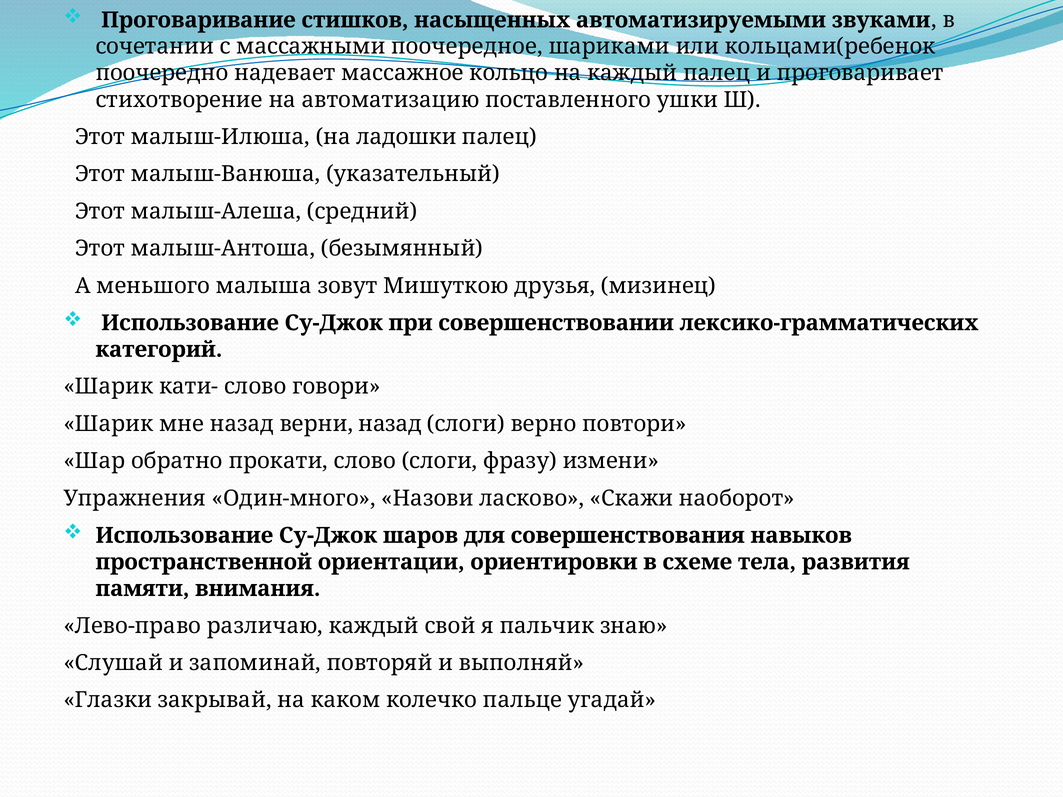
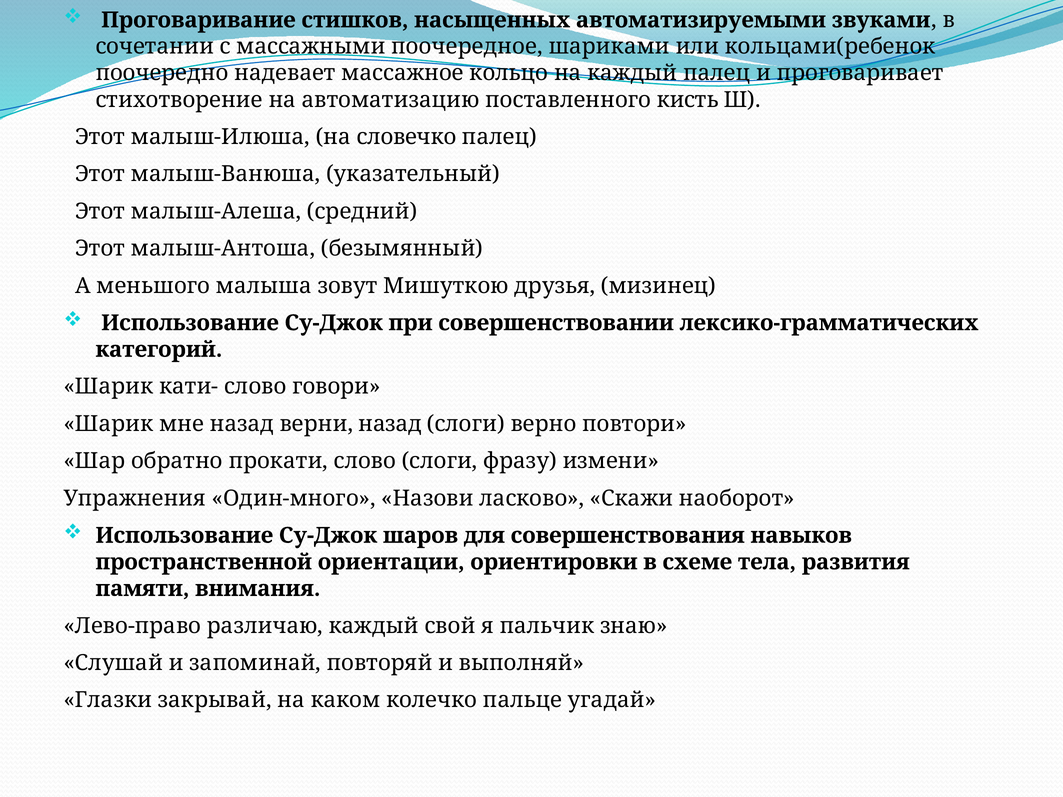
ушки: ушки -> кисть (688, 100)
ладошки: ладошки -> словечко (406, 137)
